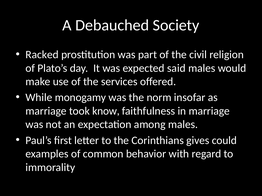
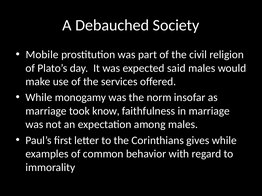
Racked: Racked -> Mobile (42, 55)
gives could: could -> while (224, 141)
